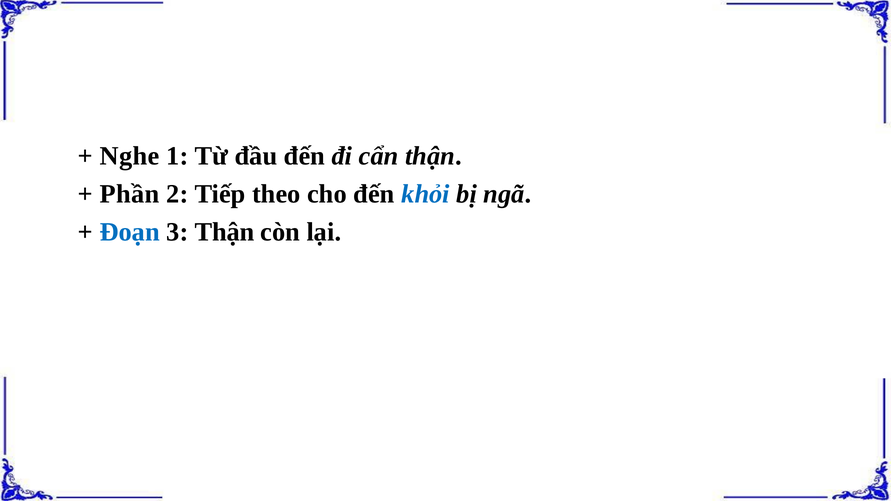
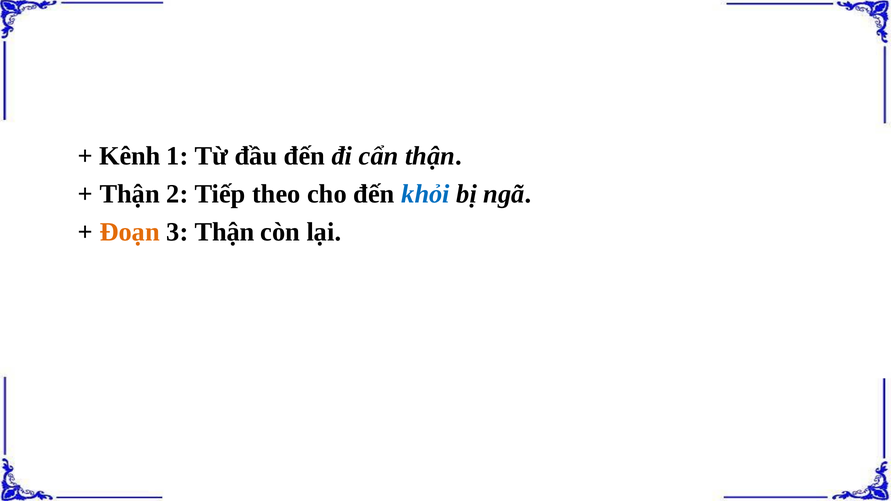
Nghe: Nghe -> Kênh (130, 156)
Phần: Phần -> Thận (130, 194)
Đoạn colour: blue -> orange (130, 232)
